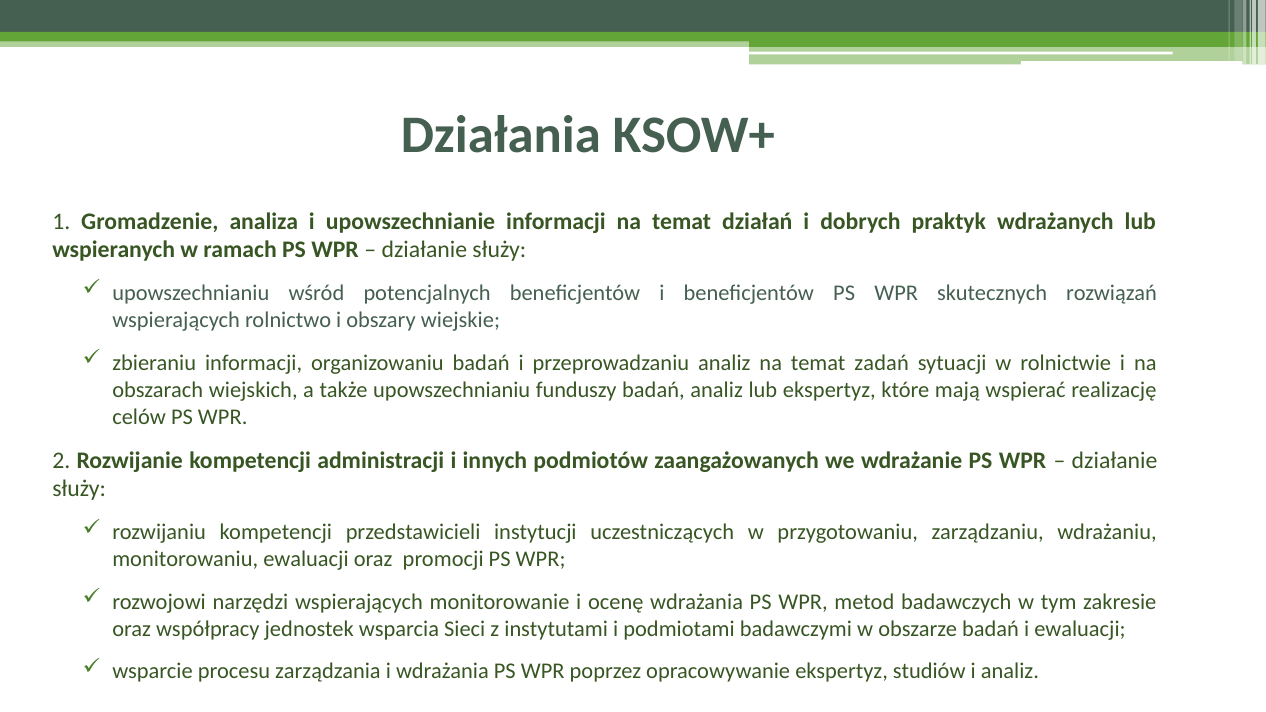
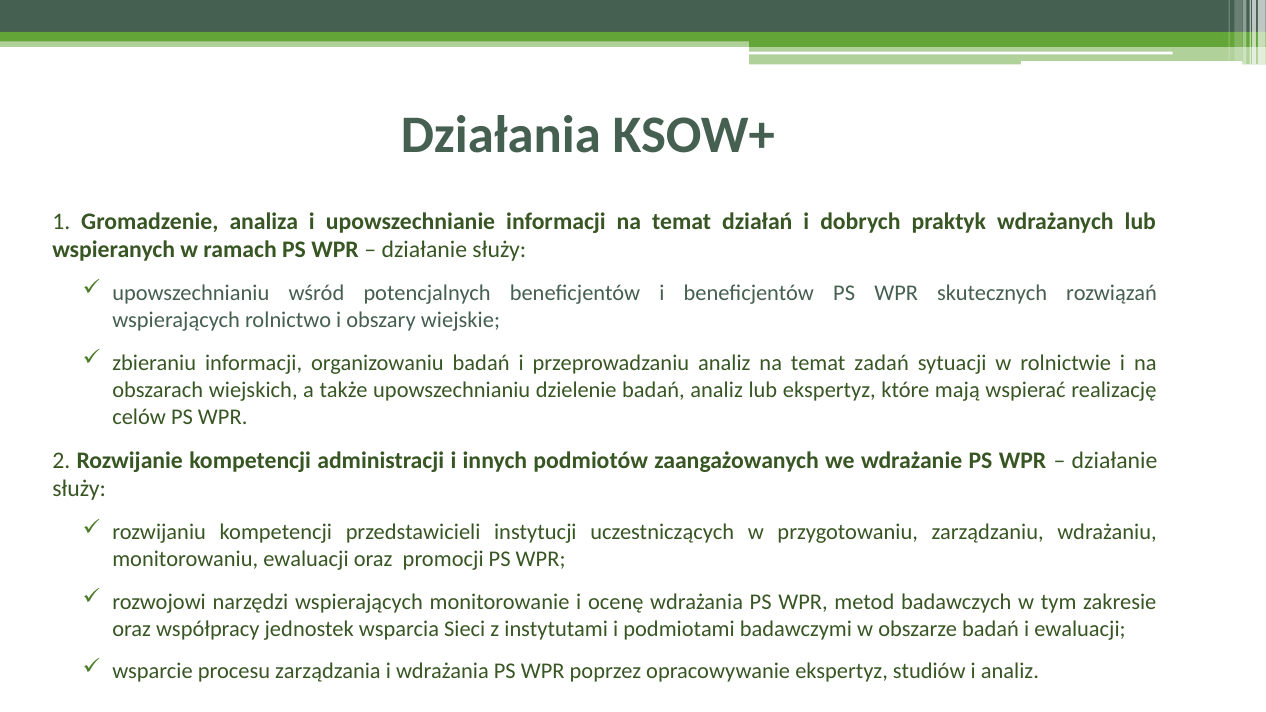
funduszy: funduszy -> dzielenie (576, 390)
